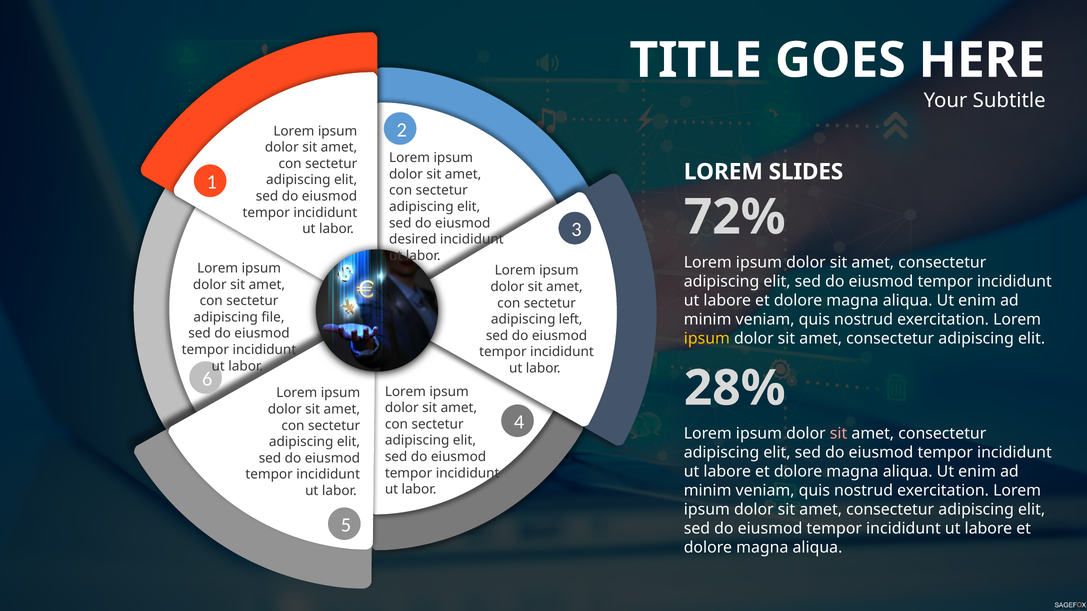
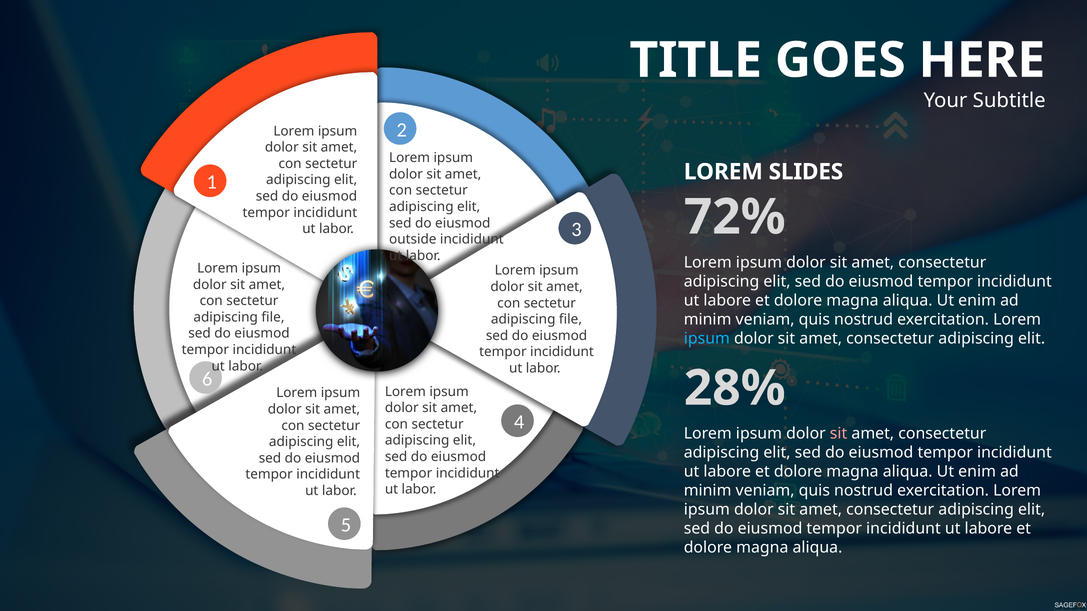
desired: desired -> outside (413, 240)
left: left -> file (571, 320)
ipsum colour: yellow -> light blue (707, 339)
